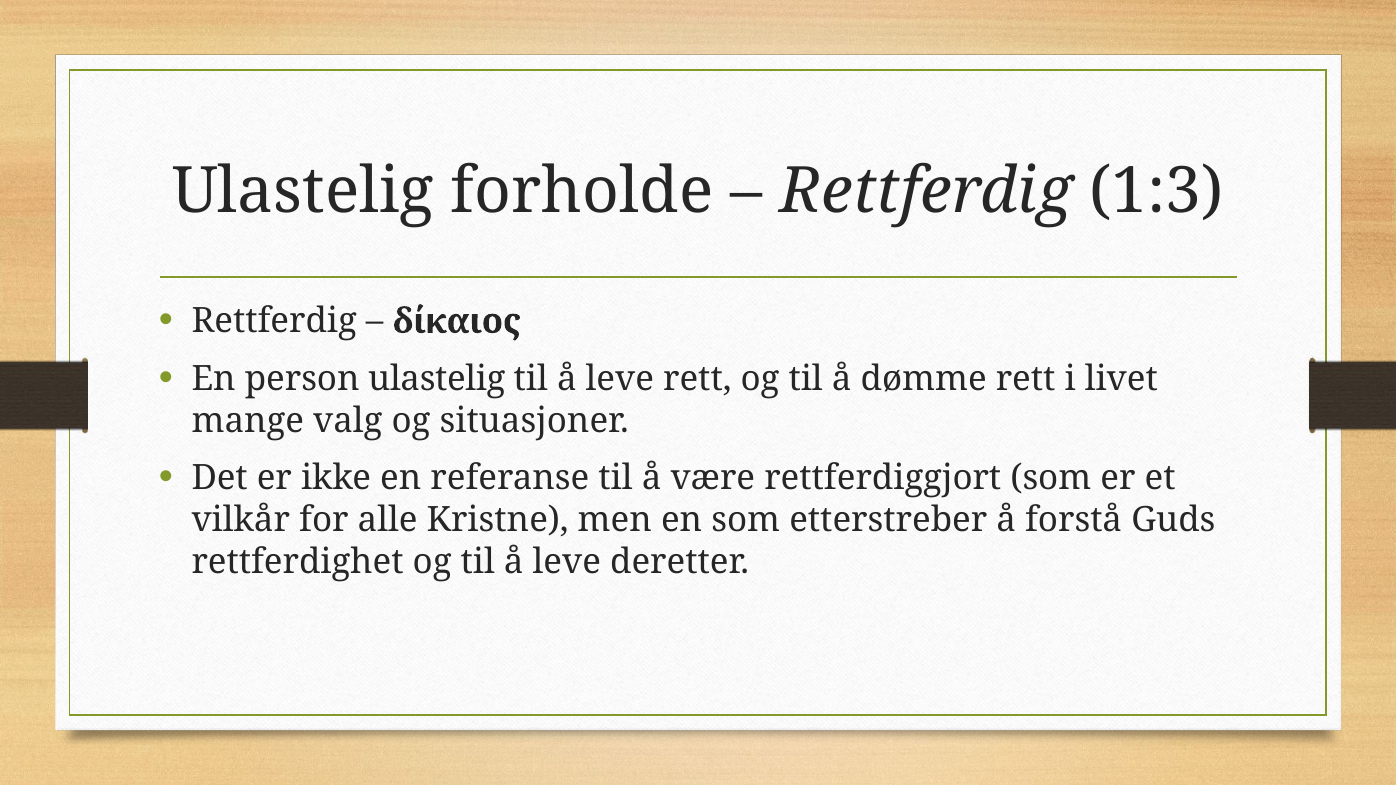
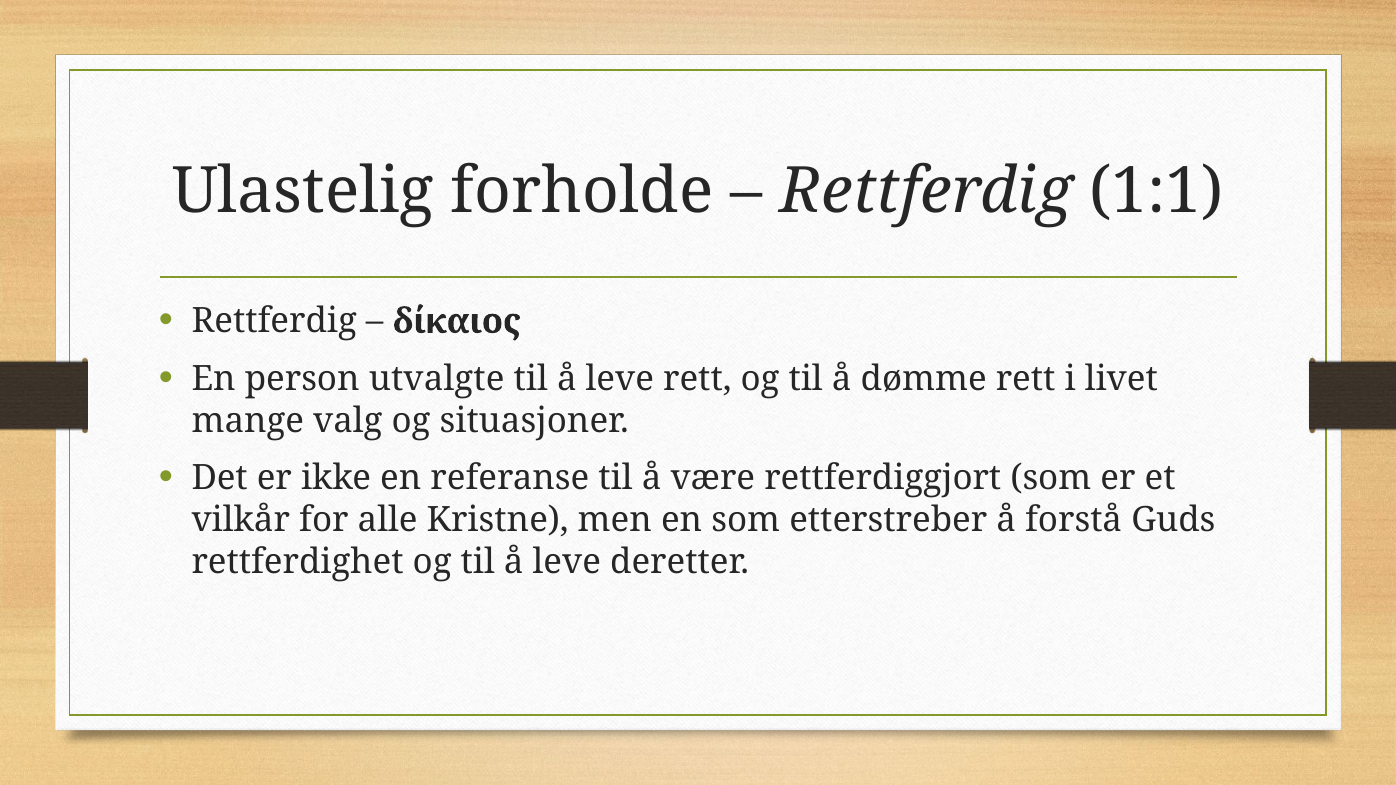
1:3: 1:3 -> 1:1 (1157, 192)
person ulastelig: ulastelig -> utvalgte (437, 379)
